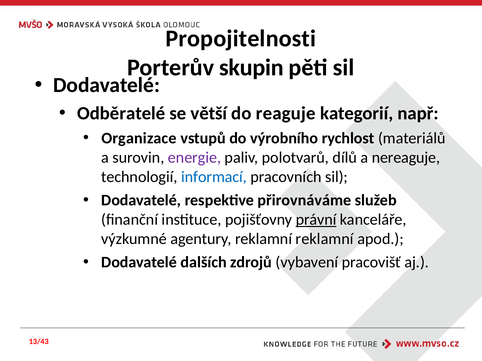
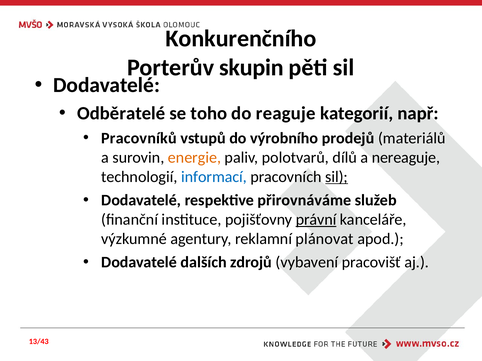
Propojitelnosti: Propojitelnosti -> Konkurenčního (241, 39)
větší: větší -> toho (209, 113)
Organizace: Organizace -> Pracovníků (139, 138)
rychlost: rychlost -> prodejů (348, 138)
energie colour: purple -> orange (195, 158)
sil underline: none -> present (337, 177)
reklamní reklamní: reklamní -> plánovat (325, 239)
